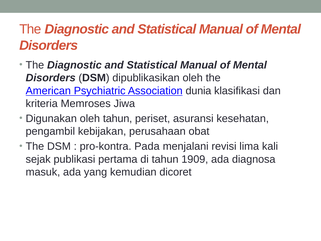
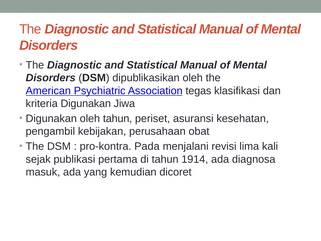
dunia: dunia -> tegas (198, 91)
kriteria Memroses: Memroses -> Digunakan (86, 103)
1909: 1909 -> 1914 (195, 159)
